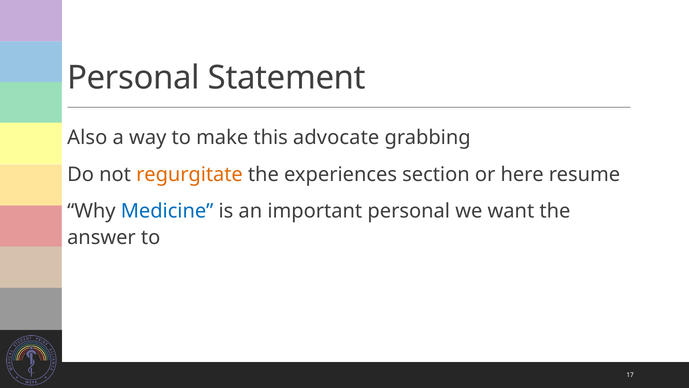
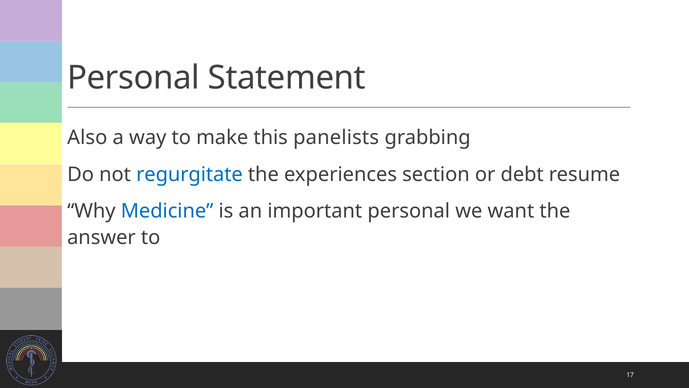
advocate: advocate -> panelists (336, 138)
regurgitate colour: orange -> blue (189, 174)
here: here -> debt (522, 174)
